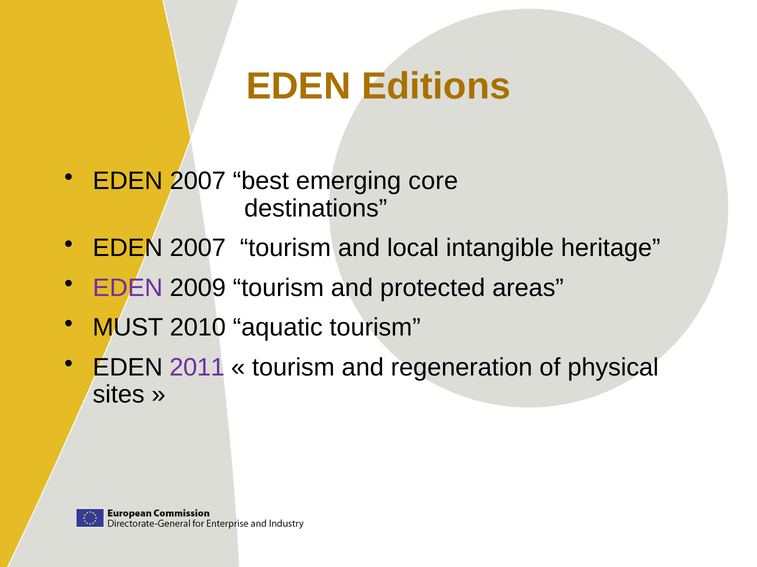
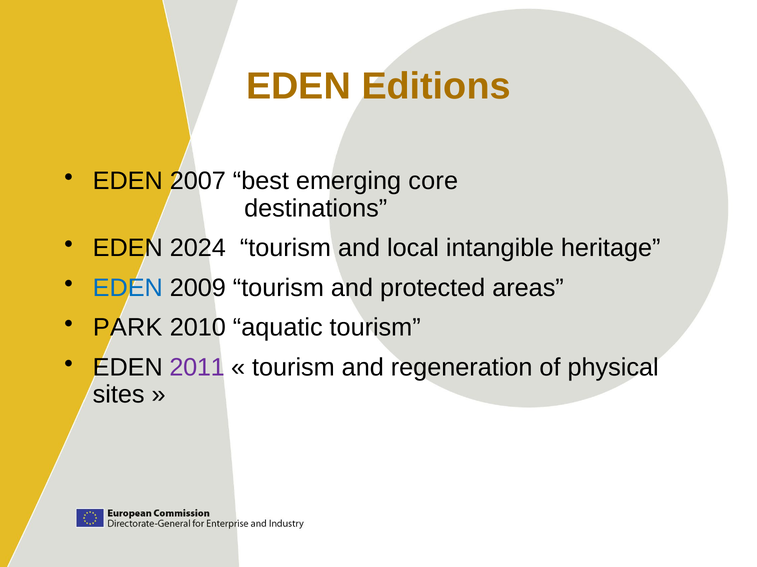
2007: 2007 -> 2024 (198, 248)
EDEN colour: purple -> blue (128, 288)
MUST: MUST -> PARK (128, 328)
